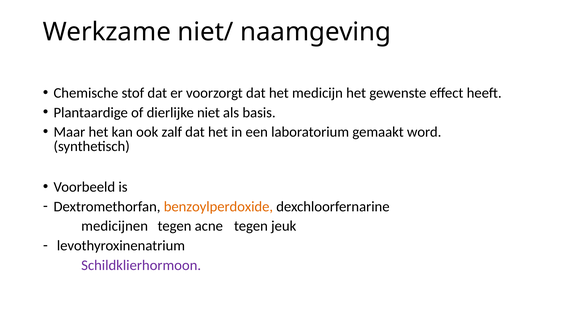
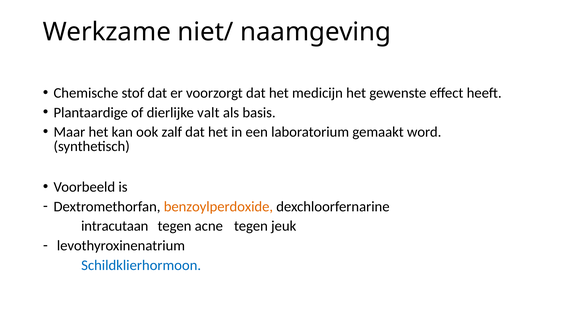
niet: niet -> valt (208, 113)
medicijnen: medicijnen -> intracutaan (115, 226)
Schildklierhormoon colour: purple -> blue (141, 265)
